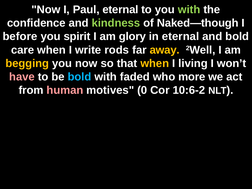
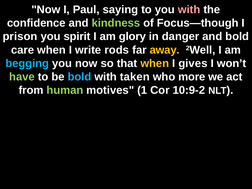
Paul eternal: eternal -> saying (120, 10)
with colour: light green -> pink (189, 10)
Naked—though: Naked—though -> Focus—though (198, 23)
before: before -> prison (20, 36)
in eternal: eternal -> danger (181, 36)
begging colour: yellow -> light blue (27, 63)
living: living -> gives (193, 63)
have colour: pink -> light green (22, 77)
faded: faded -> taken (135, 77)
human colour: pink -> light green (65, 90)
0: 0 -> 1 (142, 90)
10:6-2: 10:6-2 -> 10:9-2 (189, 90)
